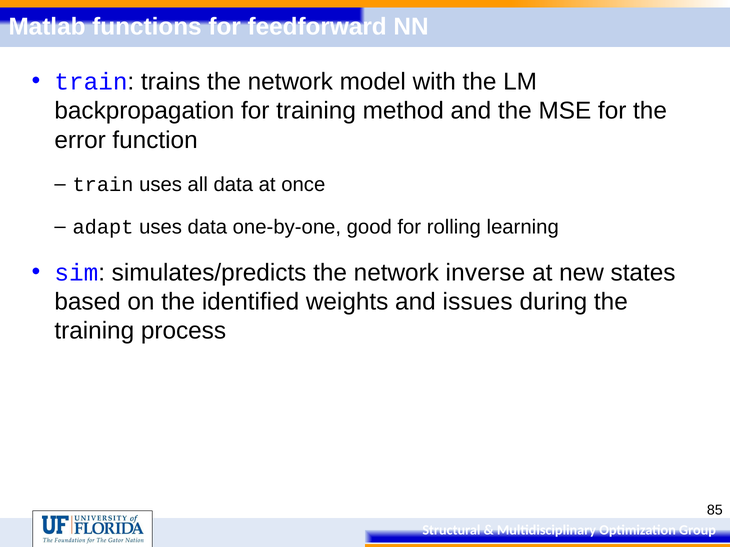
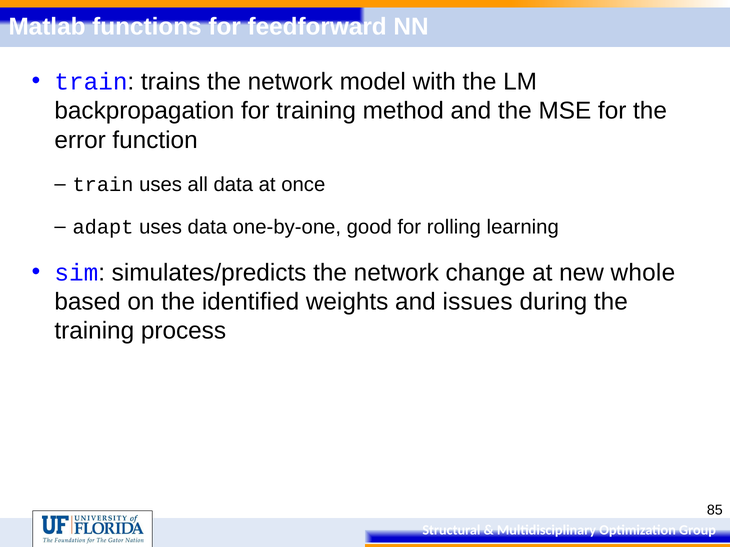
inverse: inverse -> change (485, 273)
states: states -> whole (643, 273)
